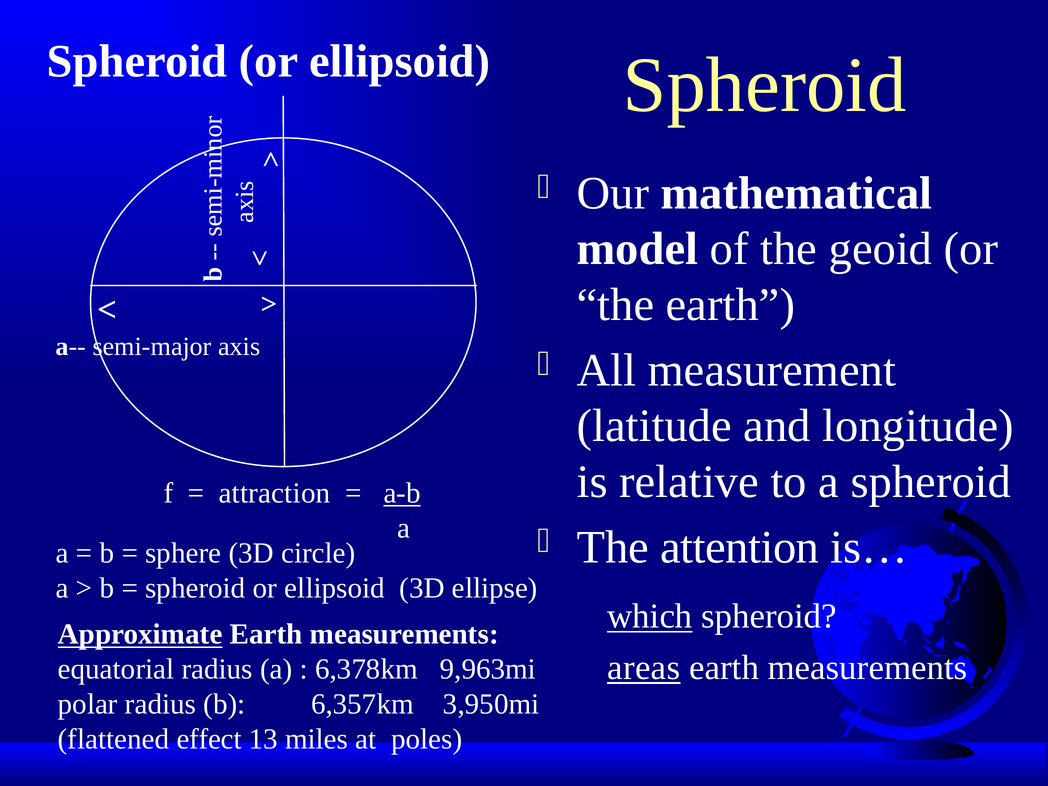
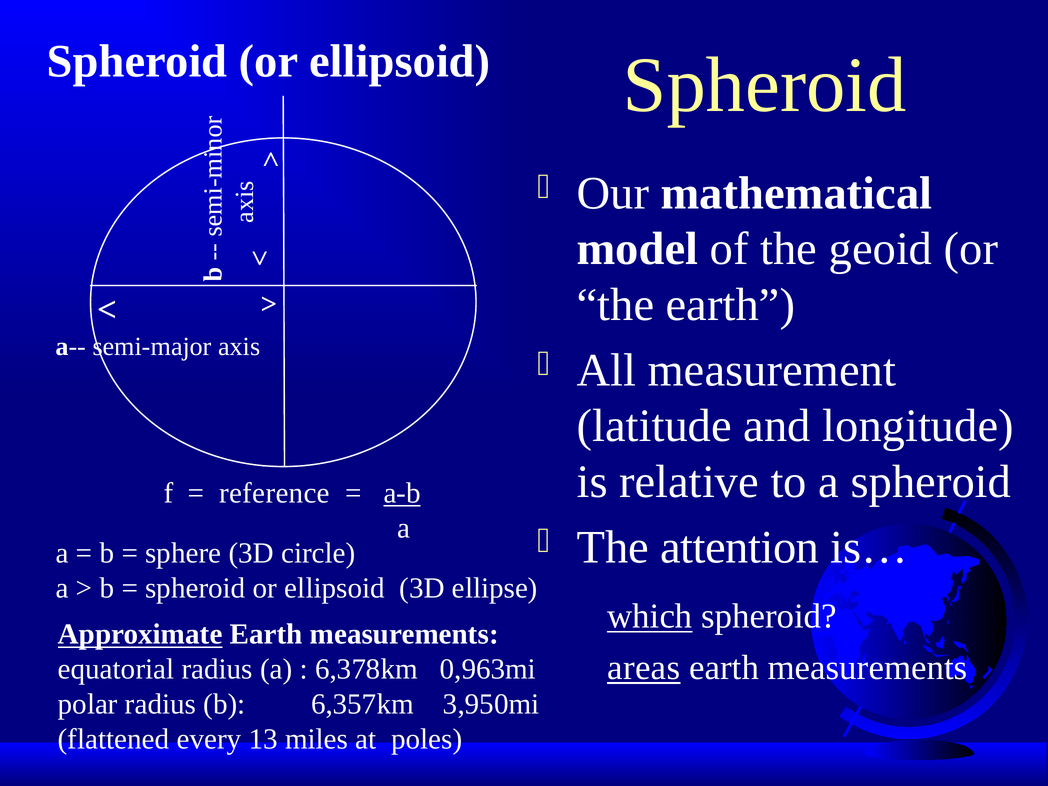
attraction: attraction -> reference (275, 493)
9,963mi: 9,963mi -> 0,963mi (488, 669)
effect: effect -> every (209, 739)
